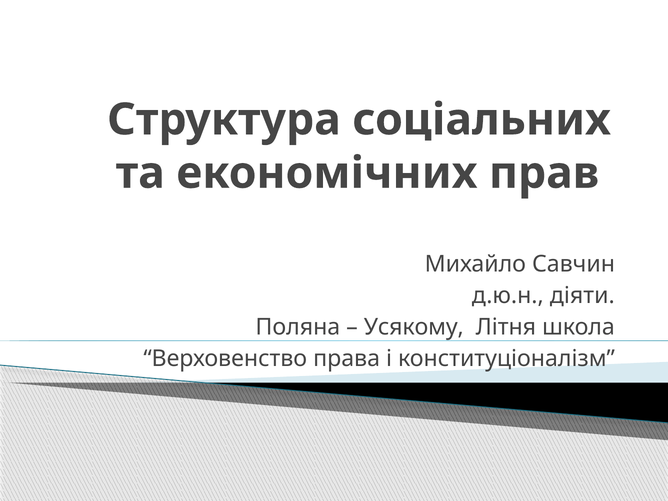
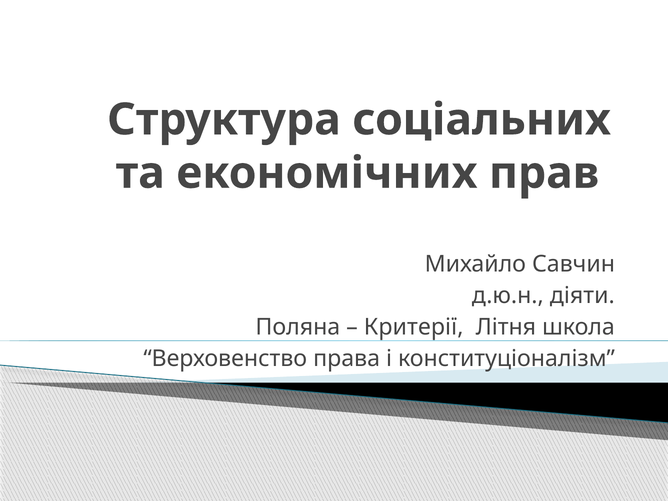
Усякому: Усякому -> Критерії (414, 327)
